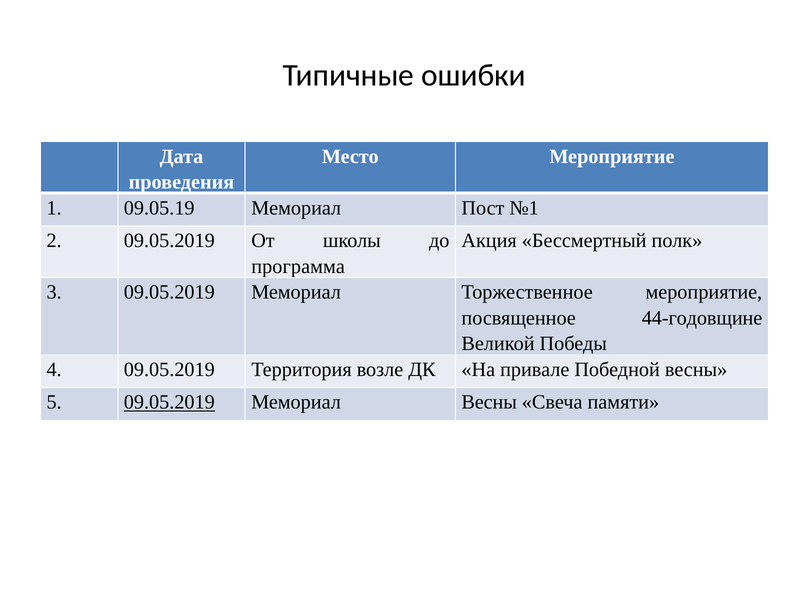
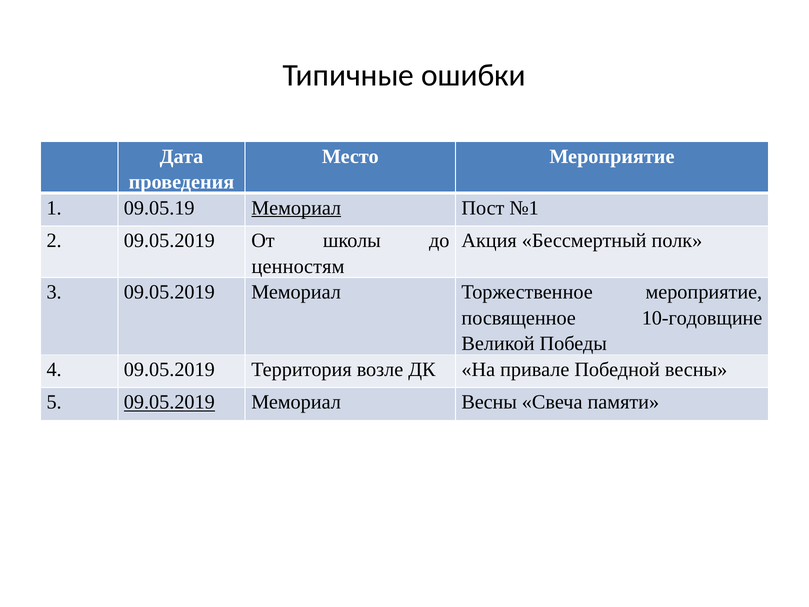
Мемориал underline: none -> present (296, 208)
программа: программа -> ценностям (298, 266)
44-годовщине: 44-годовщине -> 10-годовщине (702, 318)
